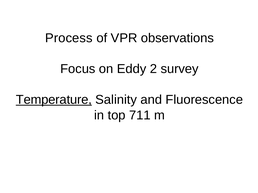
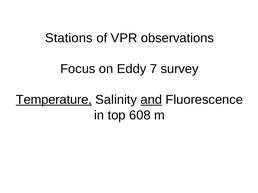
Process: Process -> Stations (69, 38)
2: 2 -> 7 (153, 69)
and underline: none -> present (151, 100)
711: 711 -> 608 (140, 115)
